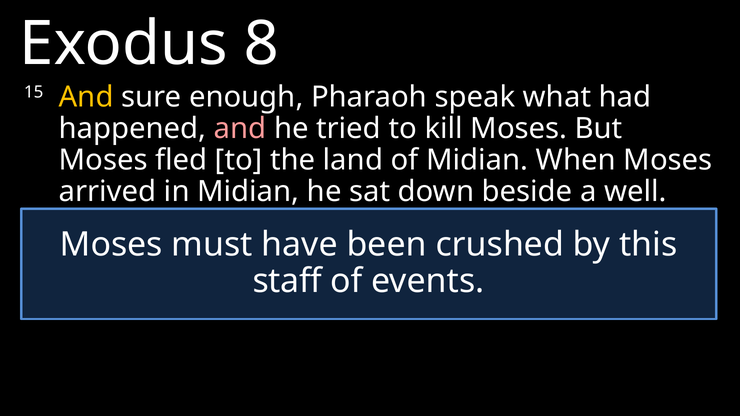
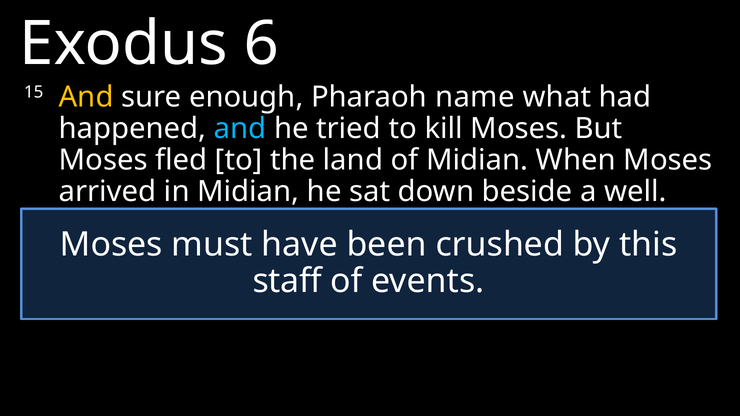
8: 8 -> 6 (261, 44)
speak: speak -> name (475, 97)
and colour: pink -> light blue (240, 129)
